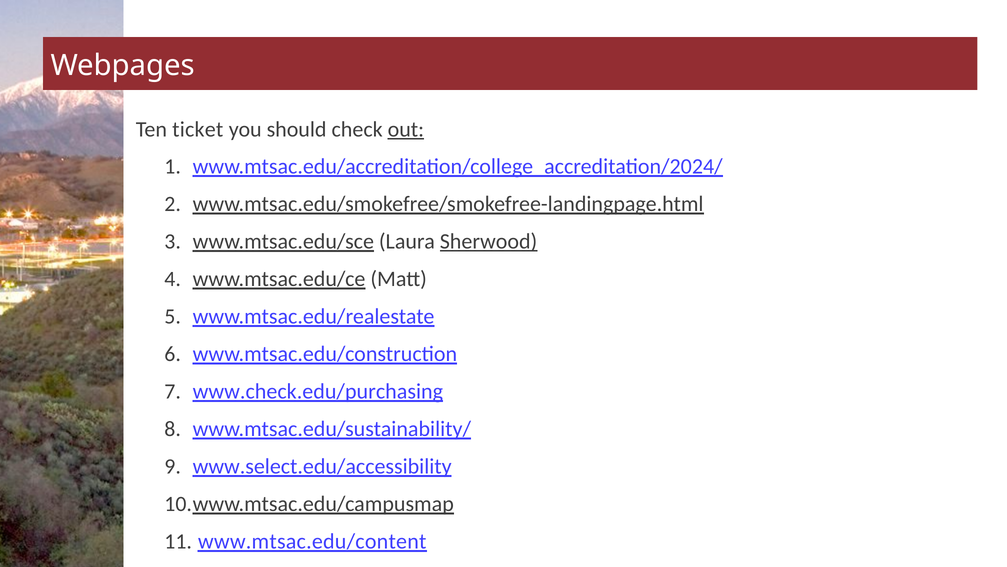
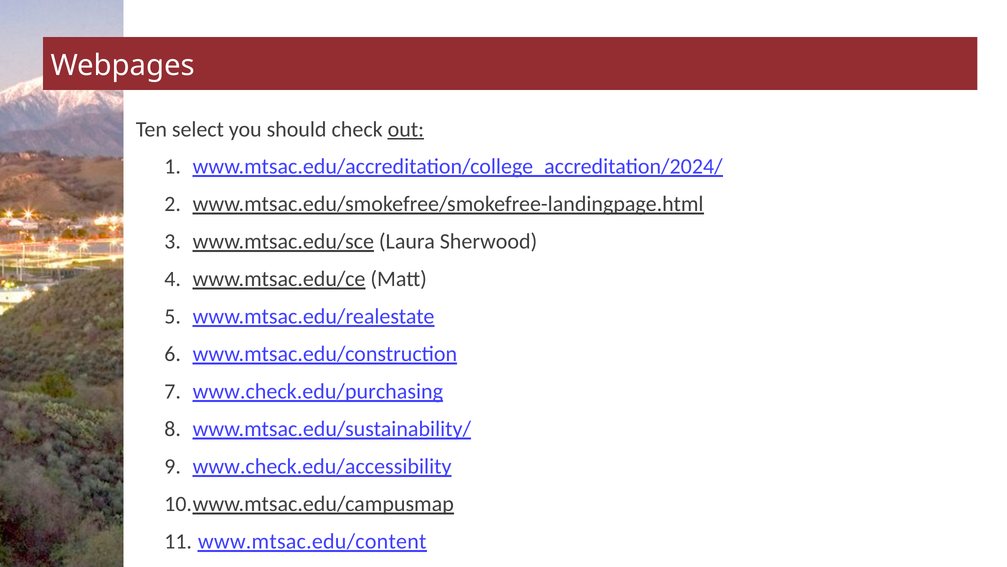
ticket: ticket -> select (198, 129)
Sherwood underline: present -> none (489, 241)
www.select.edu/accessibility: www.select.edu/accessibility -> www.check.edu/accessibility (322, 466)
